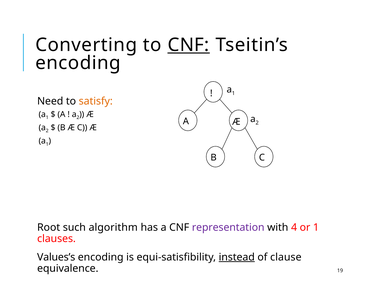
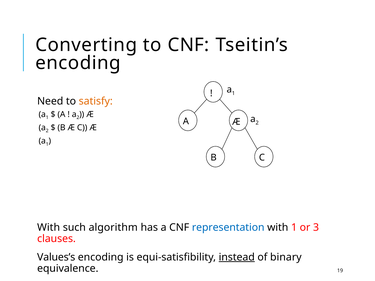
CNF underline: present -> none (188, 45)
Root: Root -> With (49, 228)
representation colour: purple -> blue (228, 228)
with 4: 4 -> 1 (294, 228)
or 1: 1 -> 3 (316, 228)
clause: clause -> binary (286, 257)
